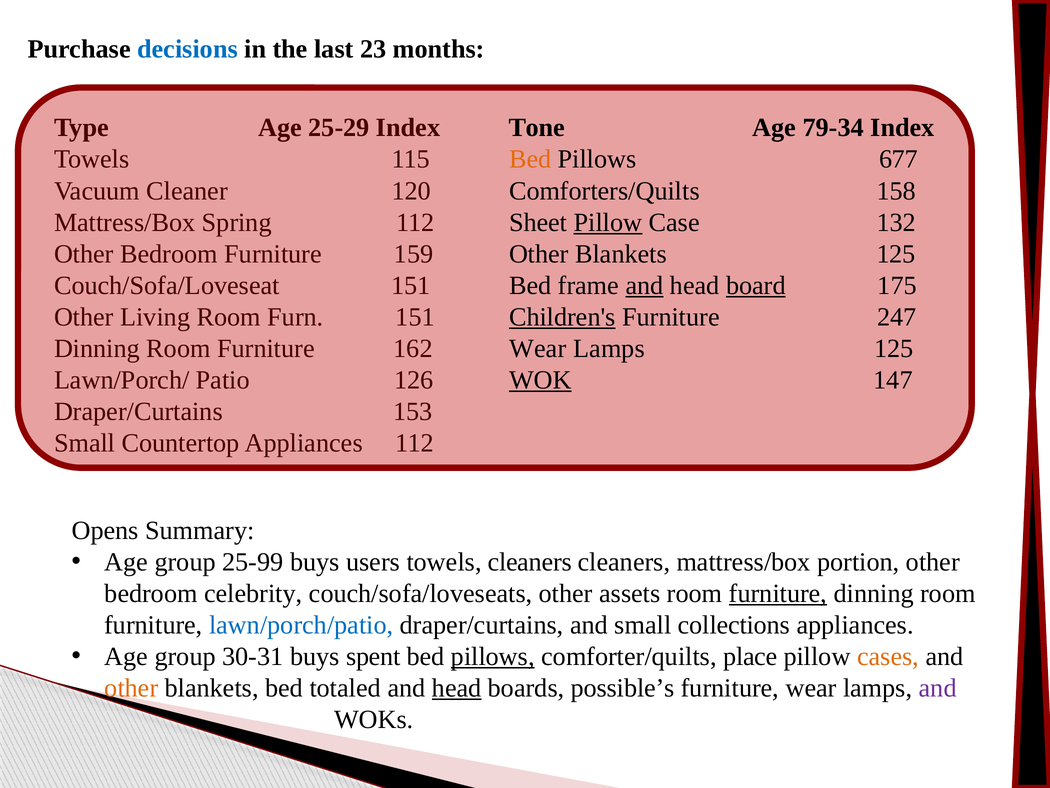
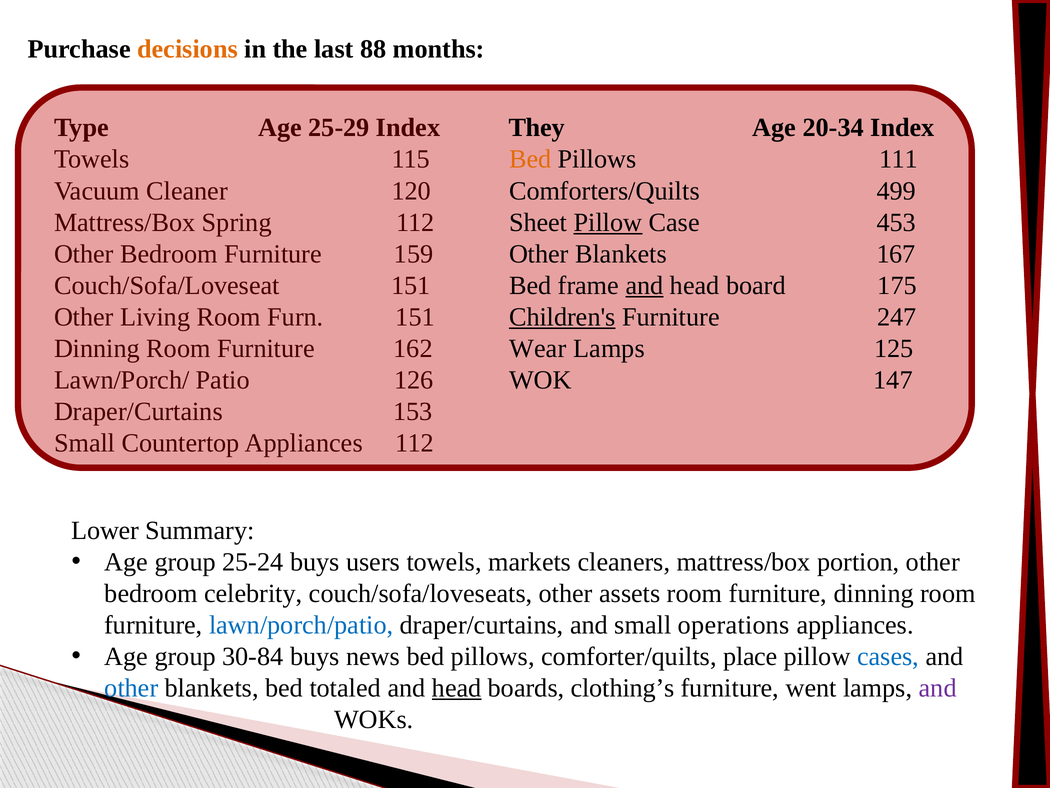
decisions colour: blue -> orange (188, 49)
23: 23 -> 88 (373, 49)
Tone: Tone -> They (537, 128)
79-34: 79-34 -> 20-34 (833, 128)
677: 677 -> 111 (898, 159)
158: 158 -> 499 (896, 191)
132: 132 -> 453 (896, 222)
Blankets 125: 125 -> 167 (896, 254)
board underline: present -> none (756, 285)
WOK underline: present -> none (540, 380)
Opens: Opens -> Lower (105, 530)
25-99: 25-99 -> 25-24 (253, 562)
towels cleaners: cleaners -> markets (530, 562)
furniture underline: present -> none (778, 593)
collections: collections -> operations (734, 625)
30-31: 30-31 -> 30-84 (253, 656)
spent: spent -> news (373, 656)
pillows underline: present -> none (493, 656)
cases colour: orange -> blue (888, 656)
other colour: orange -> blue (131, 688)
possible’s: possible’s -> clothing’s (623, 688)
furniture wear: wear -> went (811, 688)
